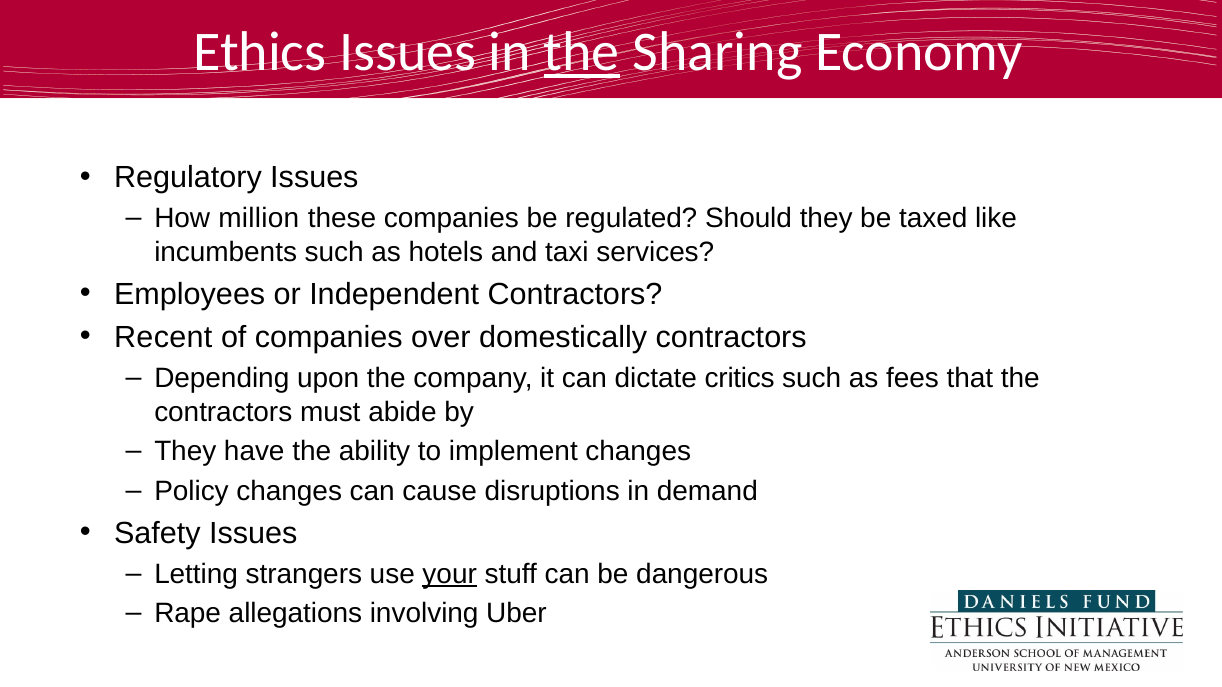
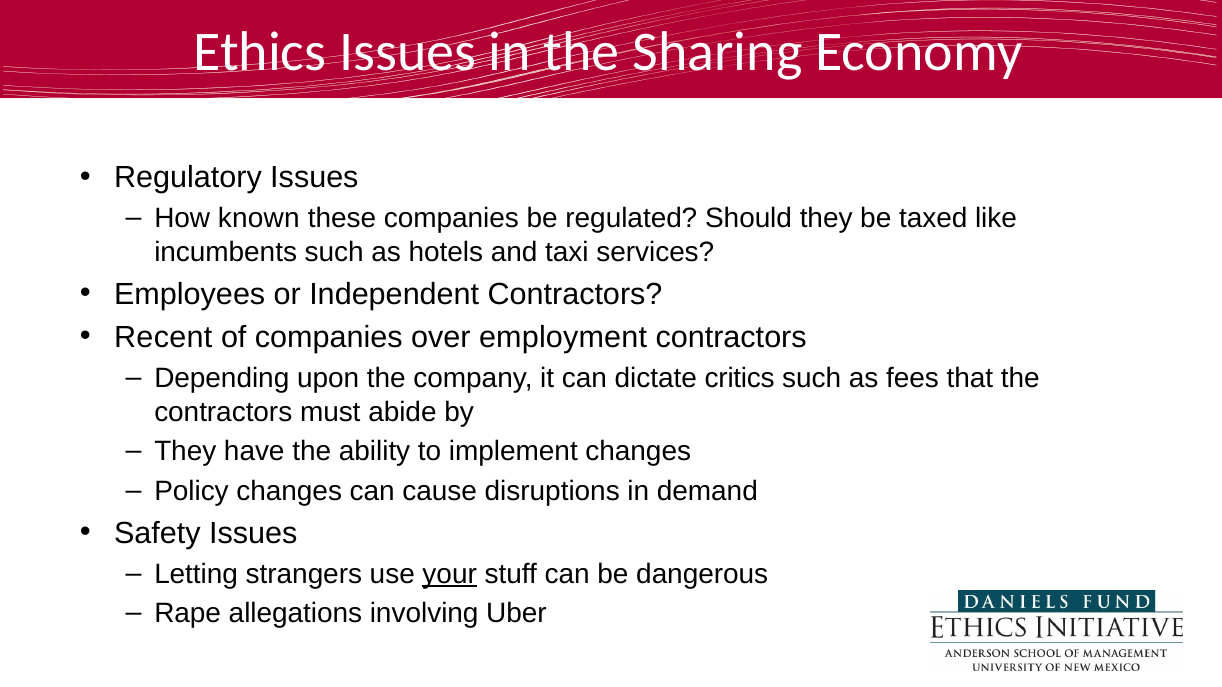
the underline: present -> none (582, 52)
million: million -> known (259, 219)
domestically: domestically -> employment (563, 337)
